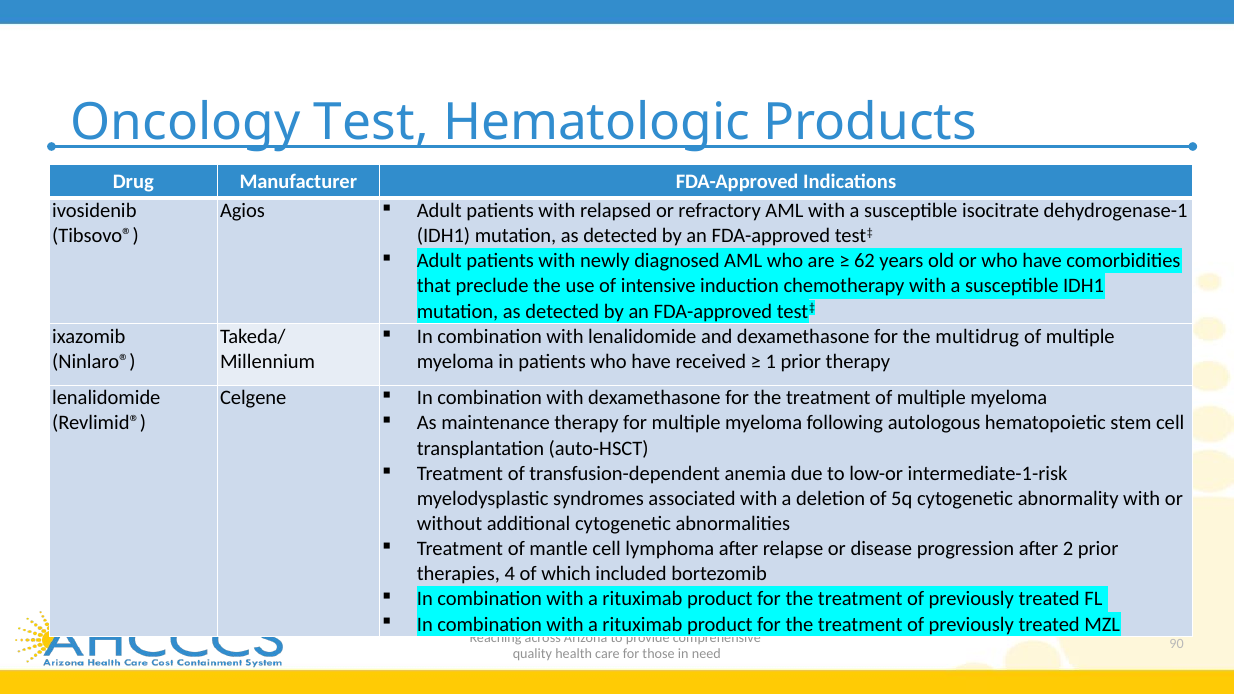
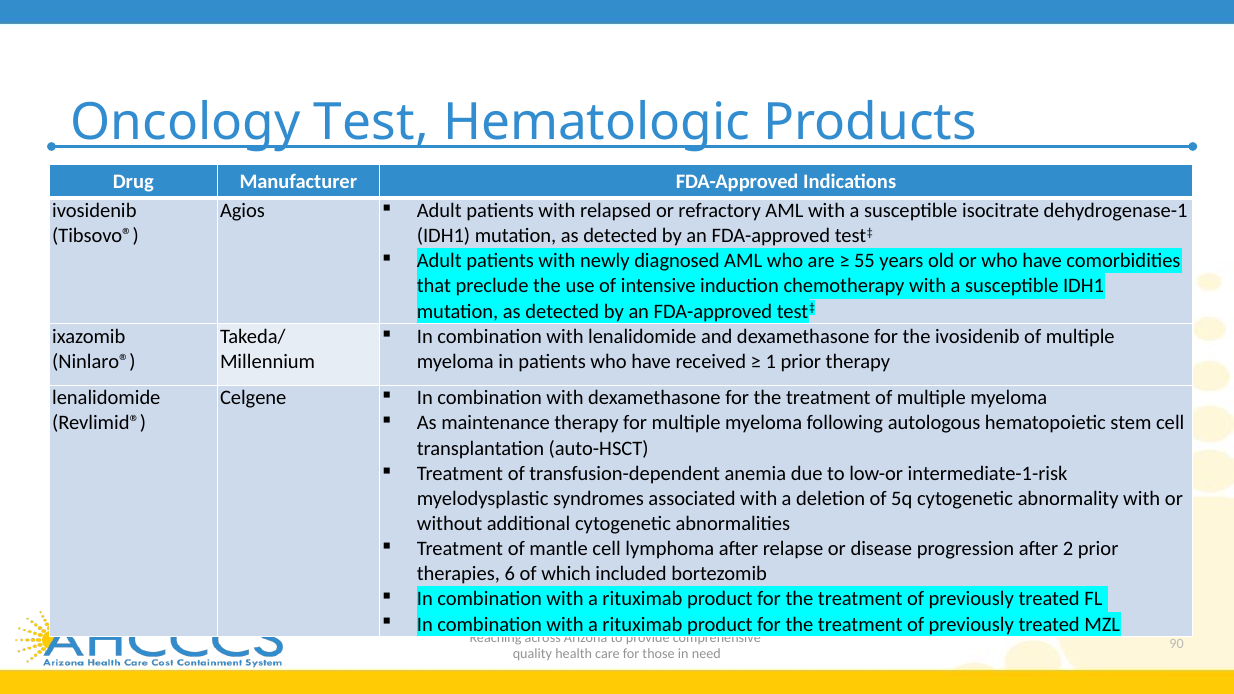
62: 62 -> 55 (864, 261)
the multidrug: multidrug -> ivosidenib (977, 337)
4: 4 -> 6 (510, 574)
